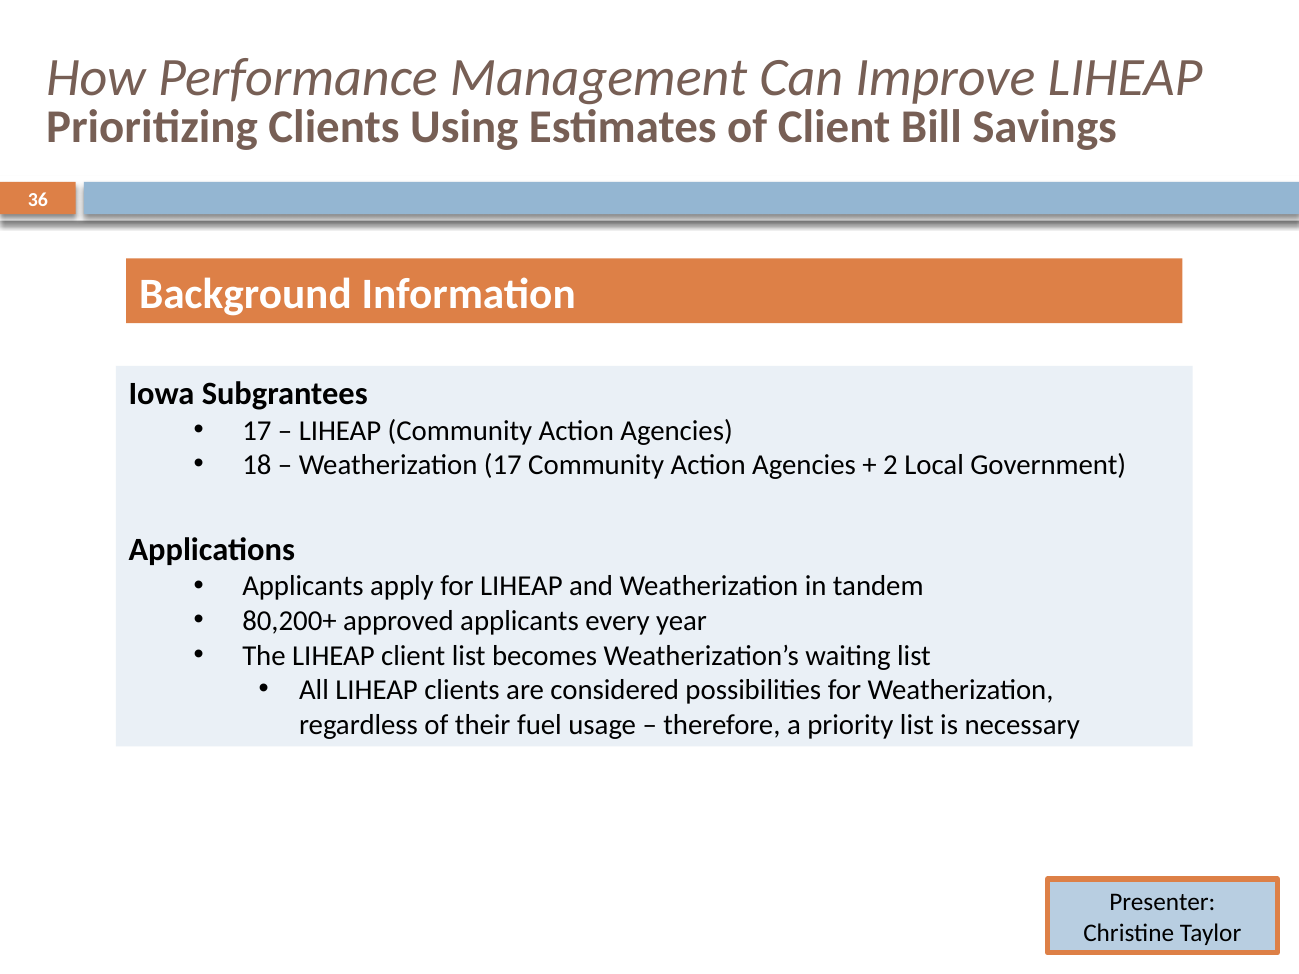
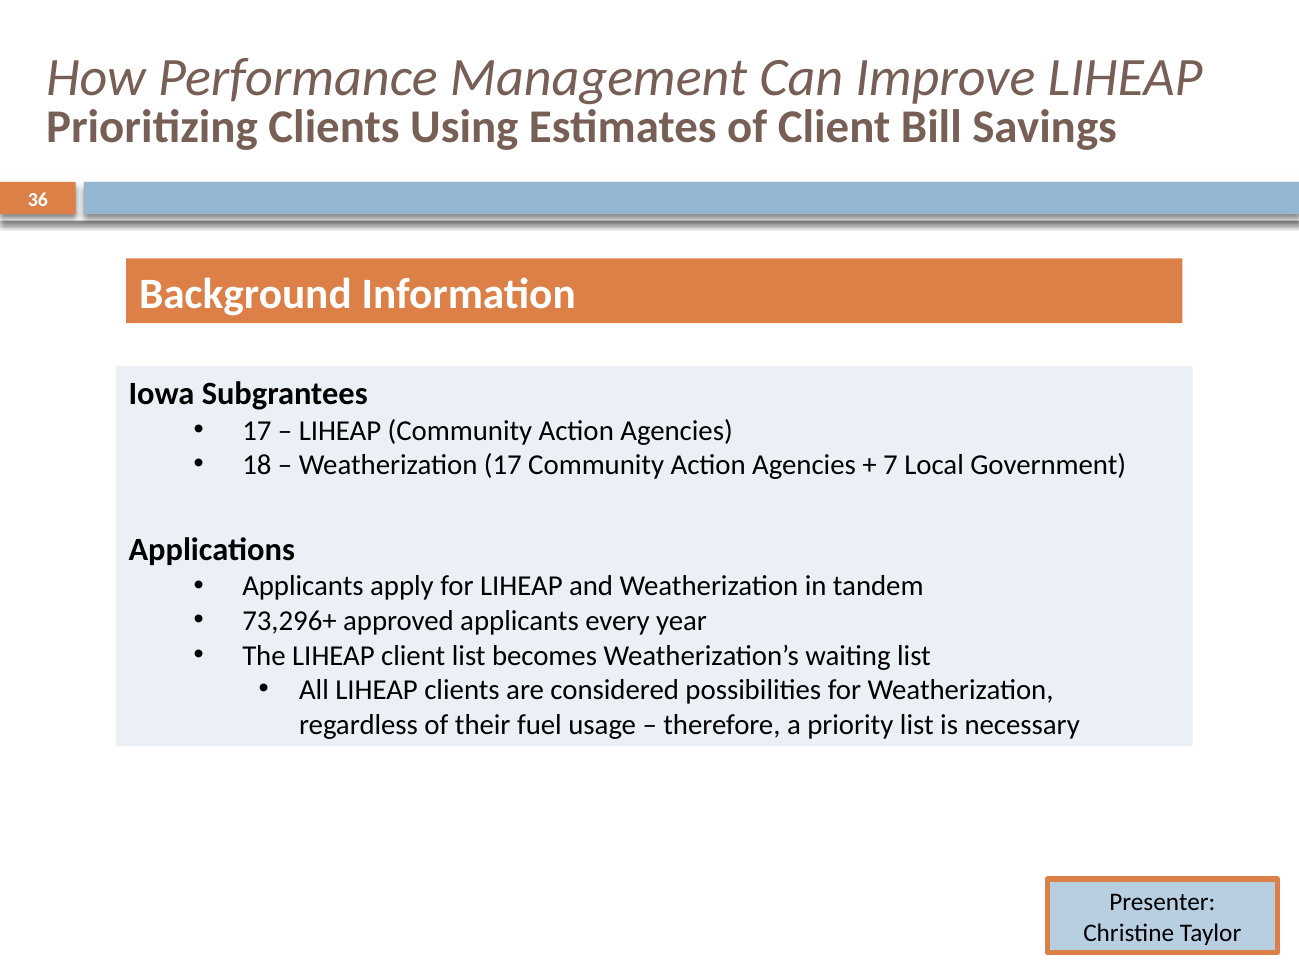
2: 2 -> 7 (890, 465)
80,200+: 80,200+ -> 73,296+ (290, 621)
